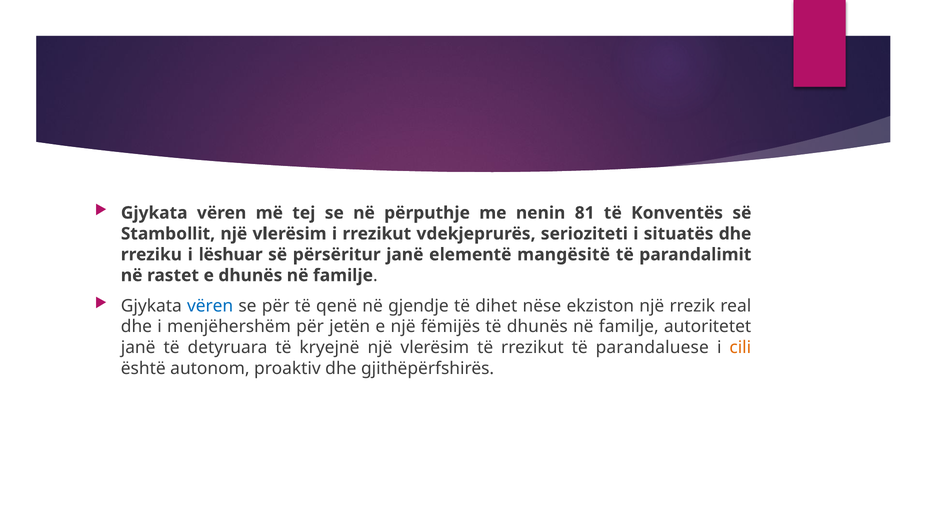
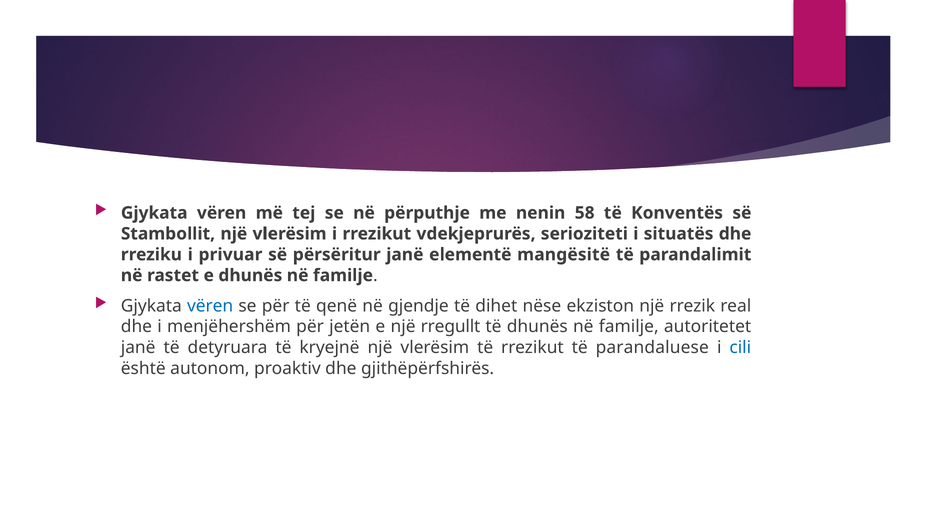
81: 81 -> 58 (585, 213)
lëshuar: lëshuar -> privuar (230, 255)
fëmijës: fëmijës -> rregullt (451, 327)
cili colour: orange -> blue (740, 348)
